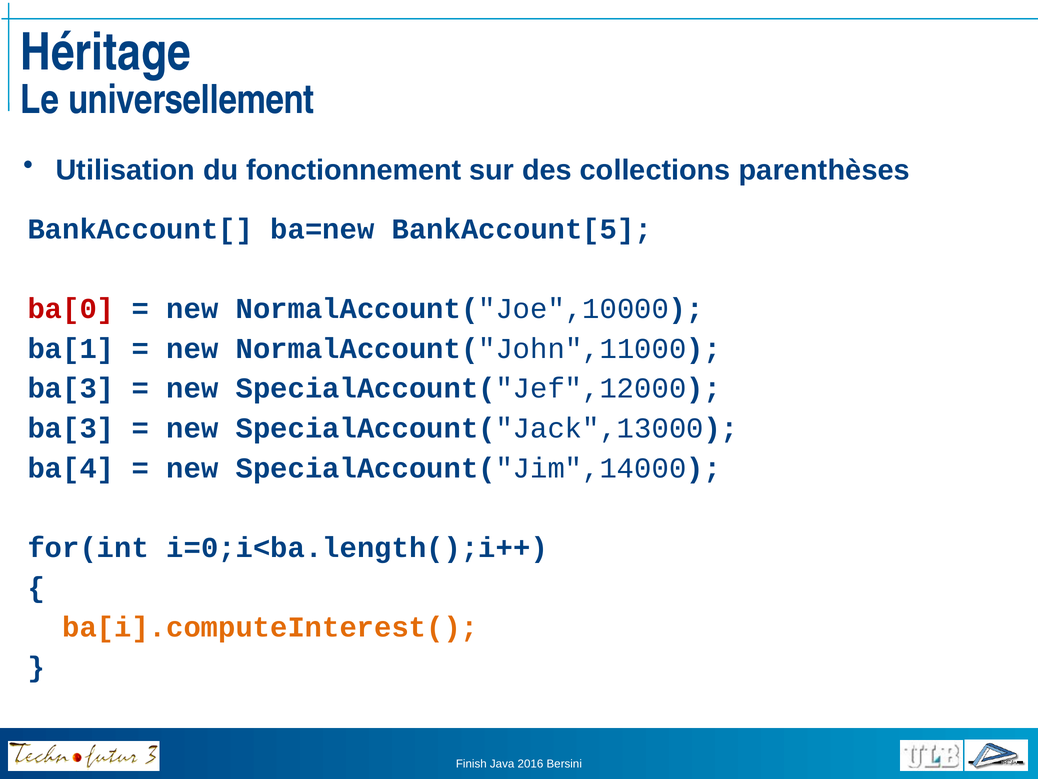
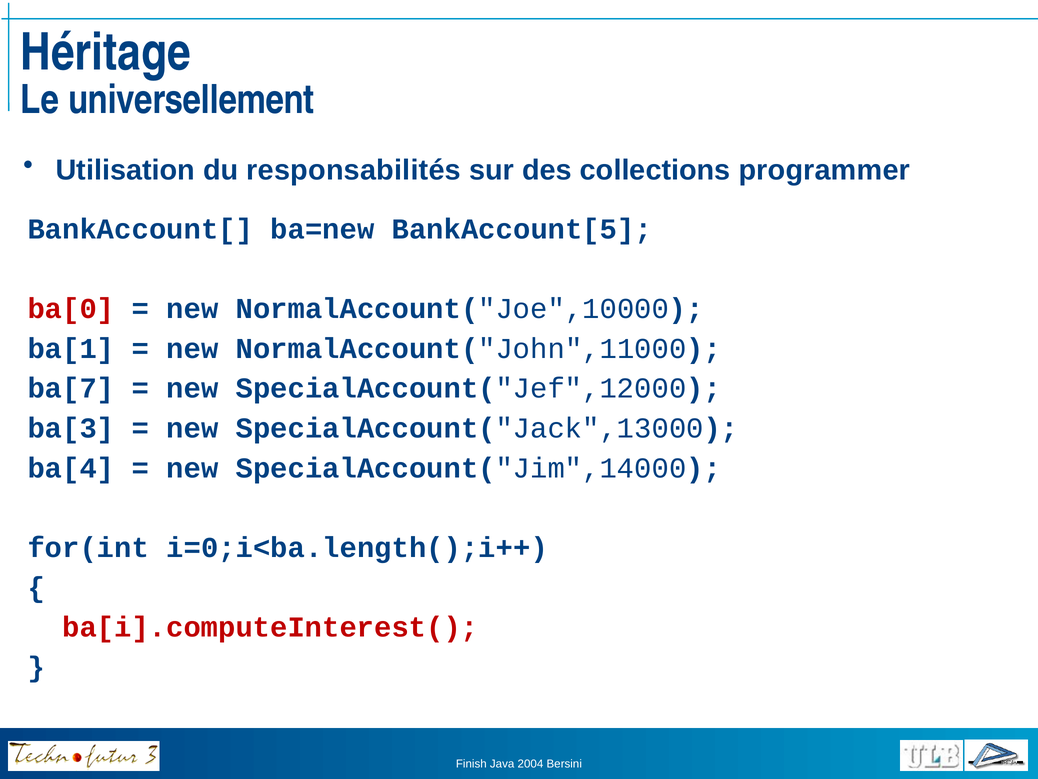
fonctionnement: fonctionnement -> responsabilités (354, 170)
parenthèses: parenthèses -> programmer (824, 170)
ba[3: ba[3 -> ba[7 (71, 388)
ba[i].computeInterest( colour: orange -> red (270, 627)
2016: 2016 -> 2004 (530, 763)
